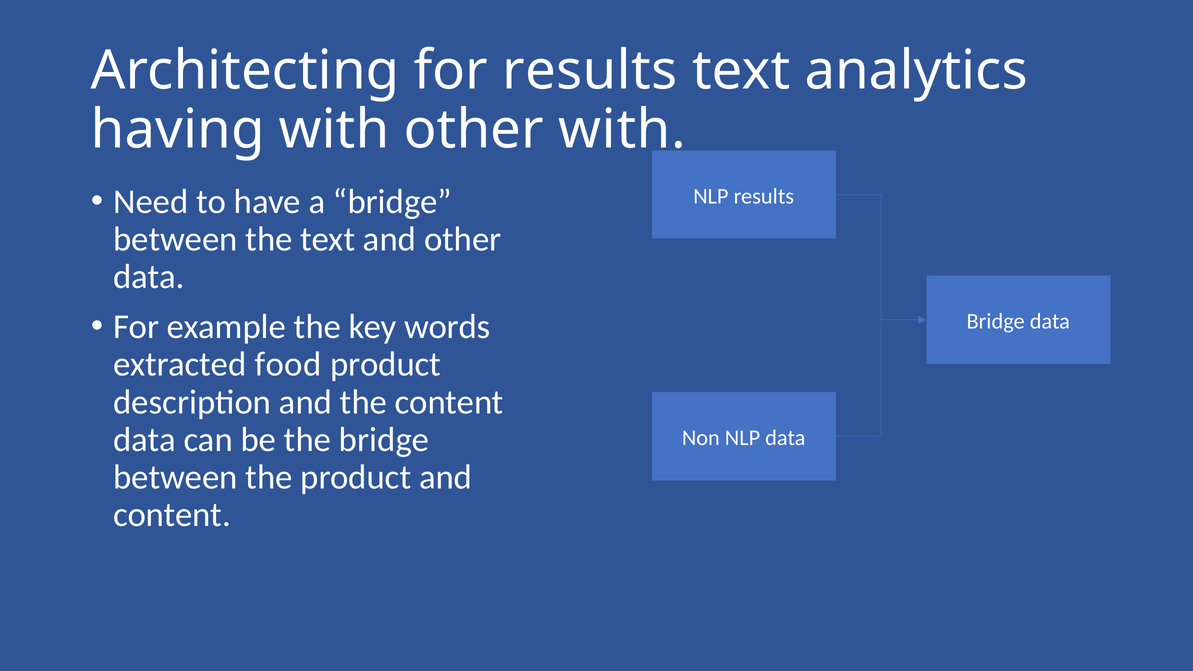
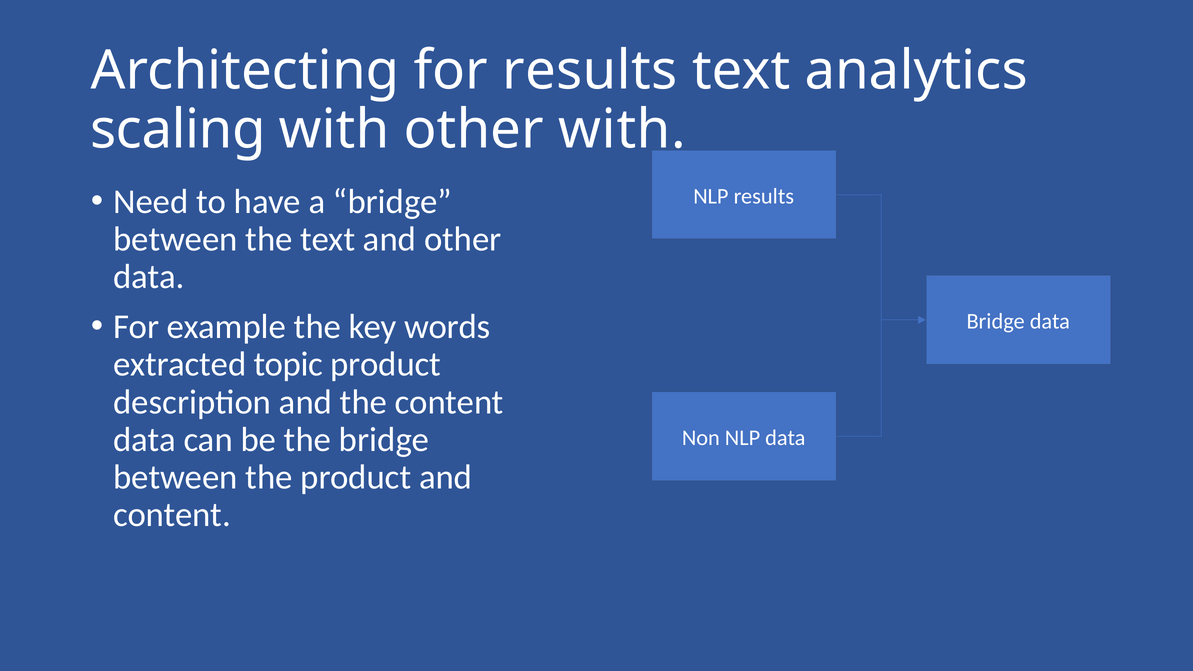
having: having -> scaling (178, 130)
food: food -> topic (288, 364)
